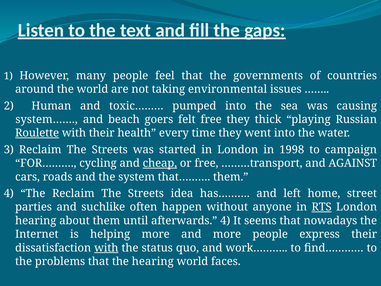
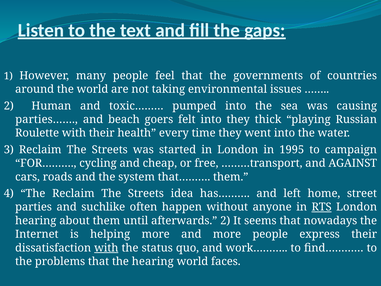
system……: system…… -> parties…… (47, 119)
felt free: free -> into (211, 119)
Roulette underline: present -> none (37, 133)
1998: 1998 -> 1995 (292, 150)
cheap underline: present -> none (160, 163)
afterwards 4: 4 -> 2 (225, 220)
